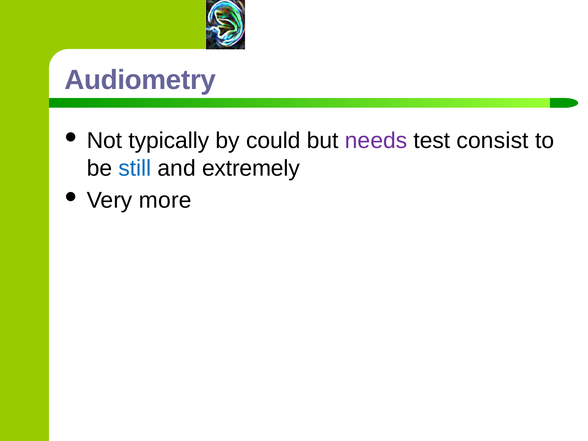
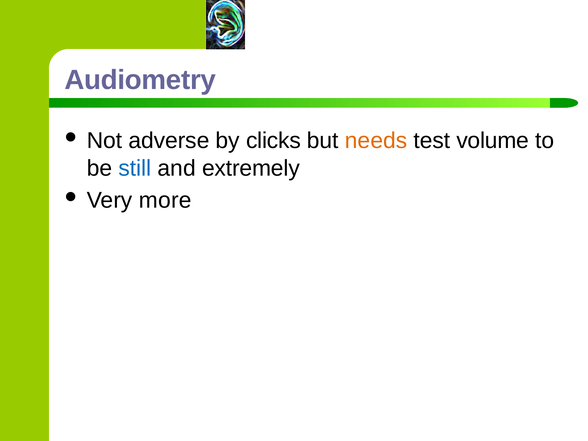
typically: typically -> adverse (169, 141)
could: could -> clicks (273, 141)
needs colour: purple -> orange (376, 141)
consist: consist -> volume (493, 141)
